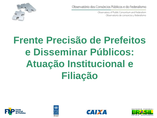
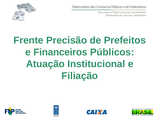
Disseminar: Disseminar -> Financeiros (60, 52)
